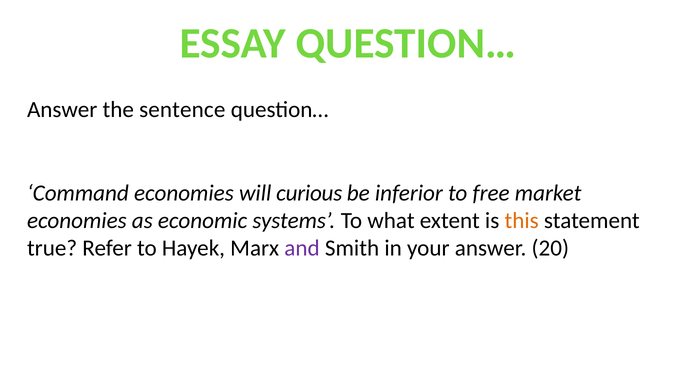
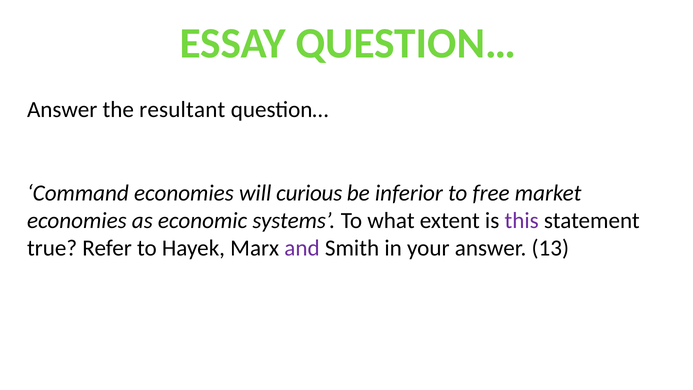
sentence: sentence -> resultant (182, 110)
this colour: orange -> purple (522, 221)
20: 20 -> 13 (550, 248)
